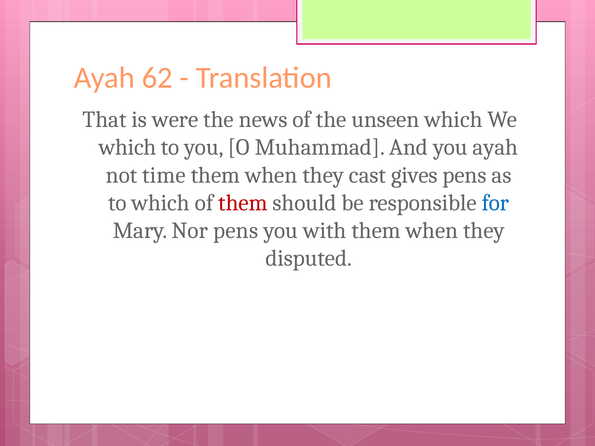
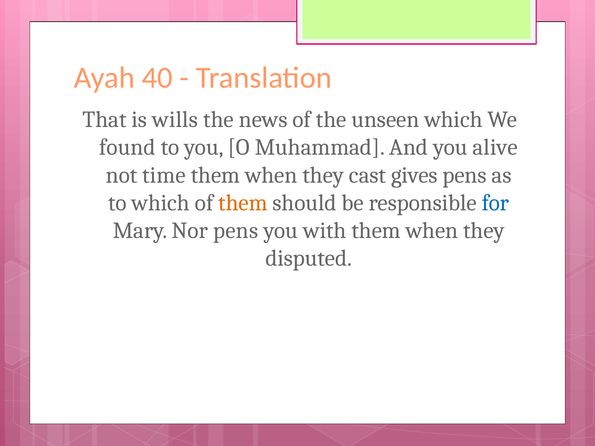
62: 62 -> 40 (157, 78)
were: were -> wills (175, 120)
which: which -> found (127, 147)
you ayah: ayah -> alive (495, 147)
them colour: red -> orange (243, 203)
